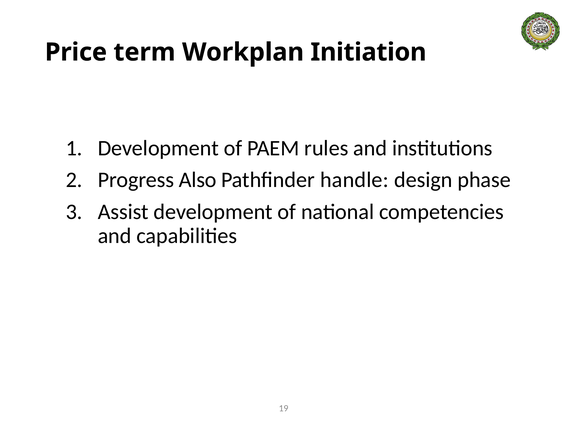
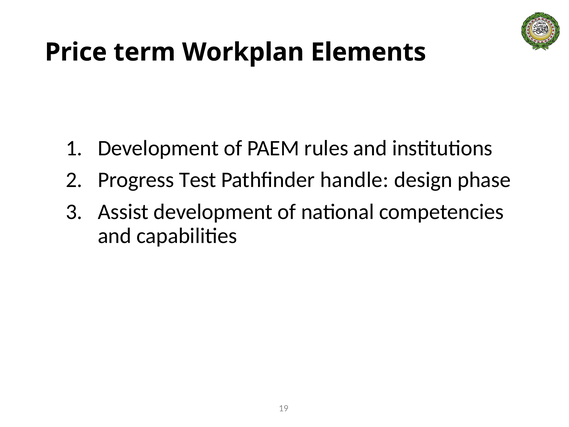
Initiation: Initiation -> Elements (368, 52)
Also: Also -> Test (198, 180)
